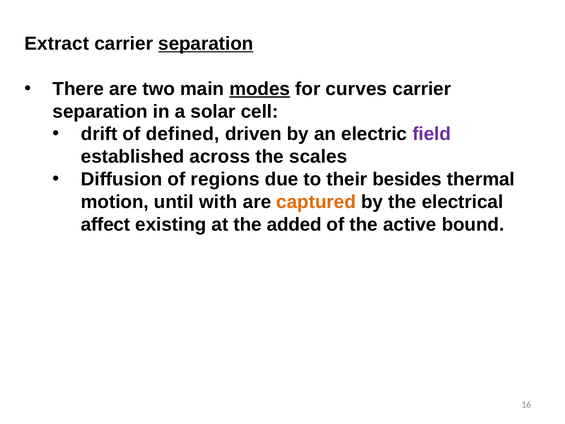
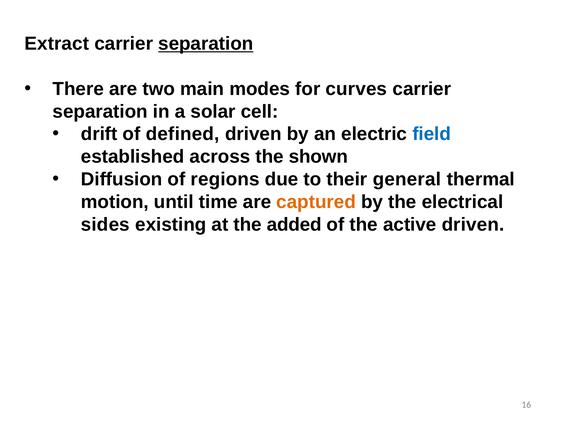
modes underline: present -> none (260, 89)
field colour: purple -> blue (432, 134)
scales: scales -> shown (318, 157)
besides: besides -> general (407, 179)
with: with -> time (218, 202)
affect: affect -> sides (105, 224)
active bound: bound -> driven (473, 224)
